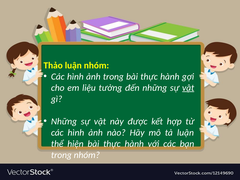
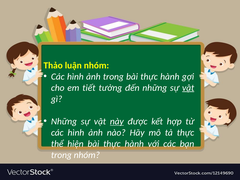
liệu: liệu -> tiết (89, 88)
này underline: none -> present (117, 121)
tả luận: luận -> thực (186, 133)
